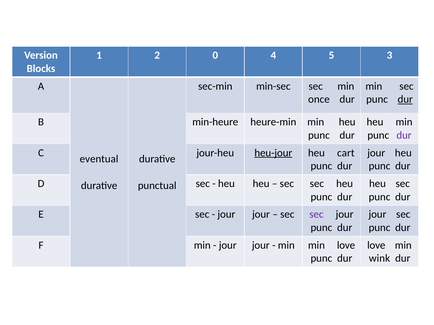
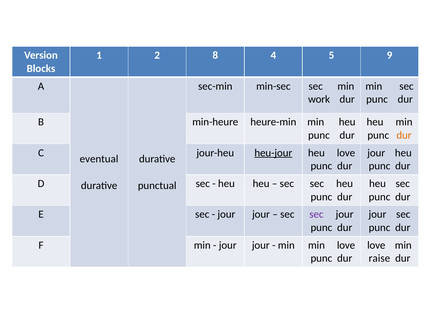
0: 0 -> 8 (215, 55)
3: 3 -> 9 (390, 55)
once: once -> work (319, 100)
dur underline: present -> none (405, 100)
dur colour: purple -> orange (404, 135)
heu cart: cart -> love (346, 153)
wink: wink -> raise (379, 259)
